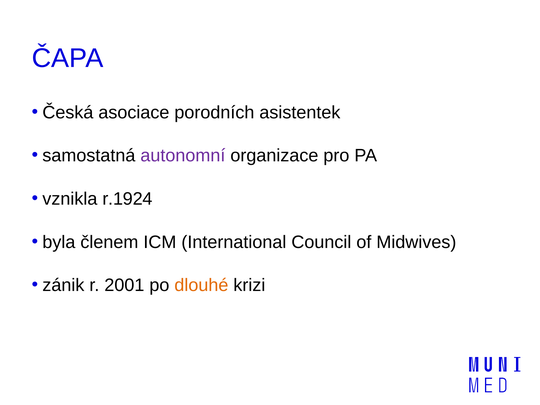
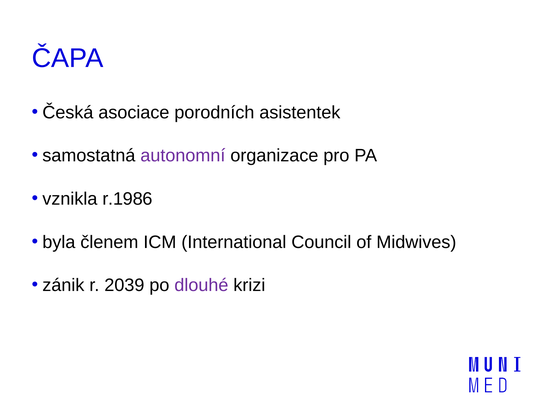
r.1924: r.1924 -> r.1986 (128, 199)
2001: 2001 -> 2039 (124, 285)
dlouhé colour: orange -> purple (202, 285)
